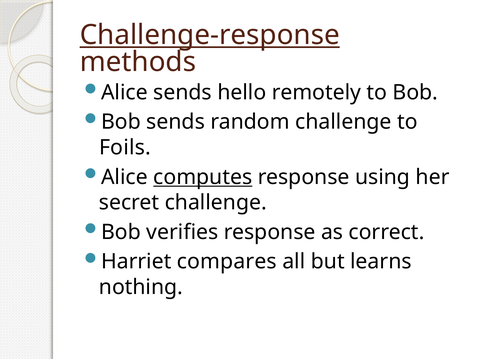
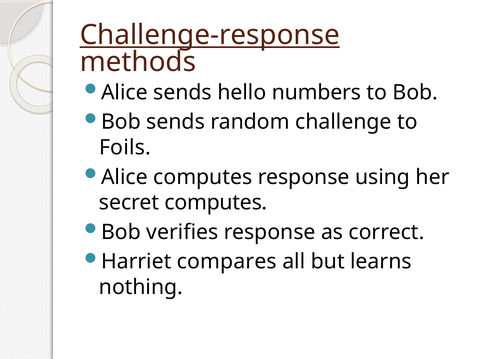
remotely: remotely -> numbers (316, 92)
computes underline: present -> none (203, 177)
secret challenge: challenge -> computes (216, 202)
